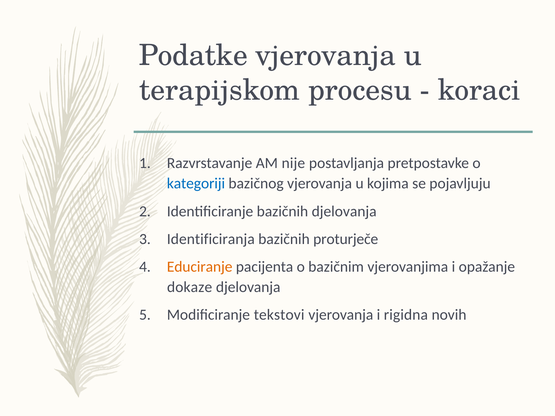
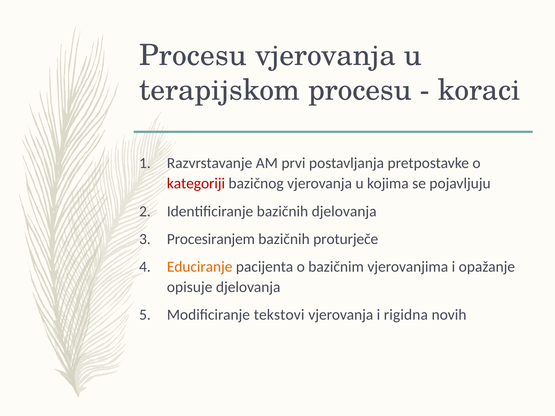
Podatke: Podatke -> Procesu (193, 55)
nije: nije -> prvi (293, 163)
kategoriji colour: blue -> red (196, 184)
Identificiranja: Identificiranja -> Procesiranjem (211, 239)
dokaze: dokaze -> opisuje (190, 287)
